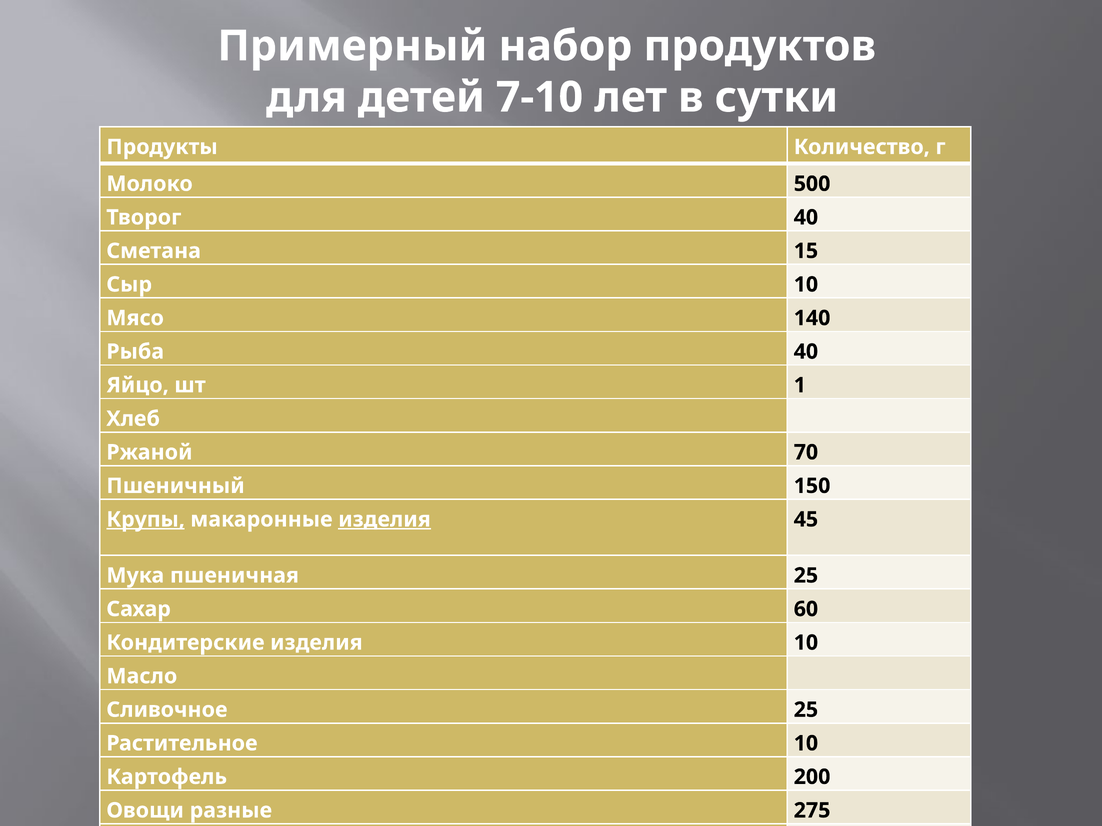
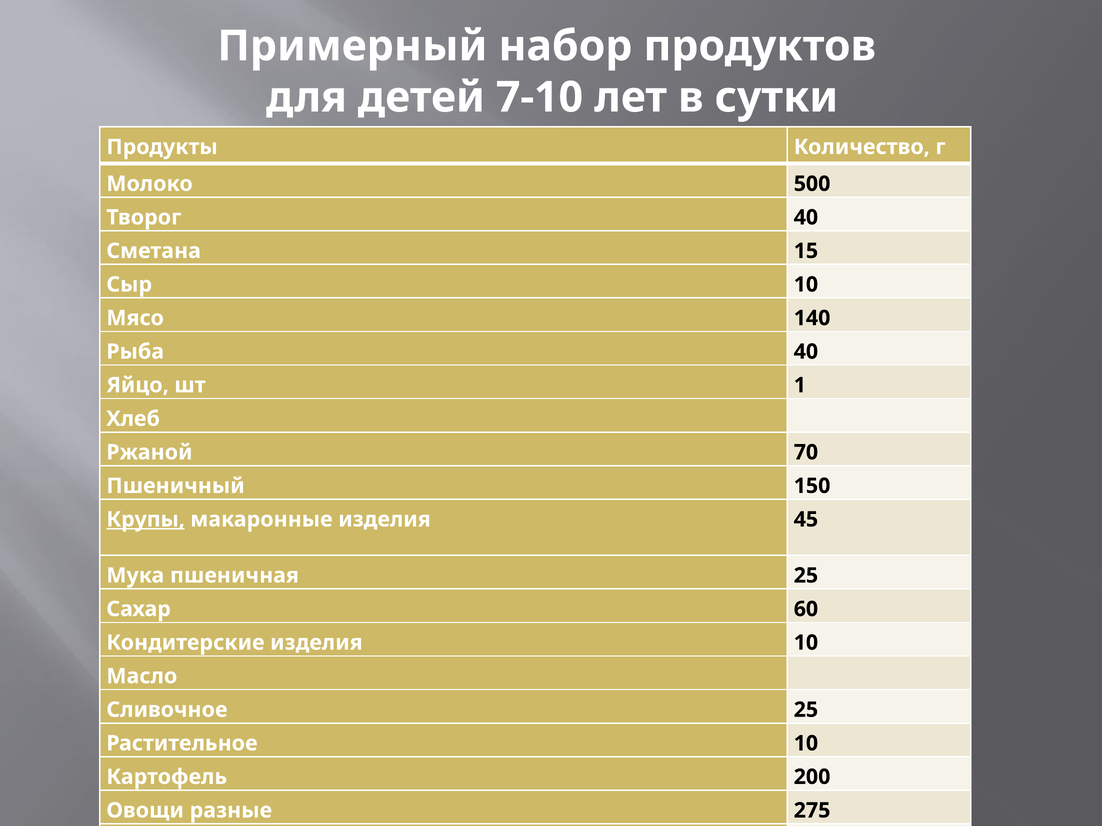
изделия underline: present -> none (384, 520)
